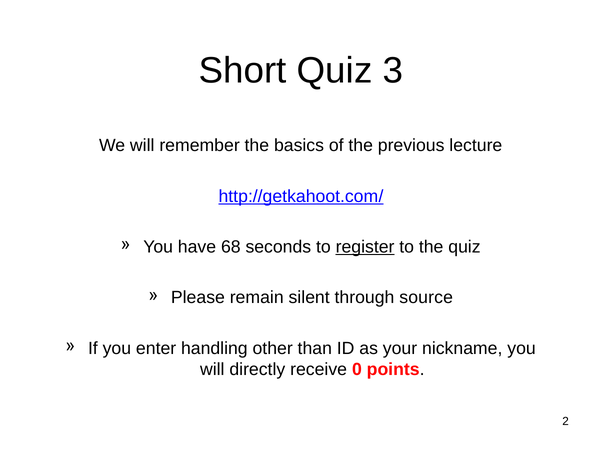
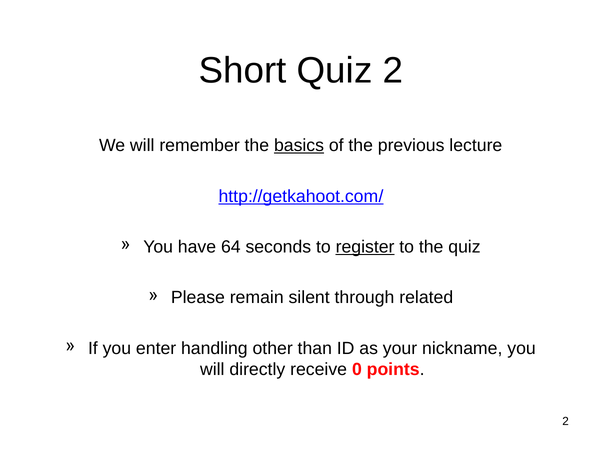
Quiz 3: 3 -> 2 (393, 70)
basics underline: none -> present (299, 146)
68: 68 -> 64 (231, 247)
source: source -> related (426, 298)
